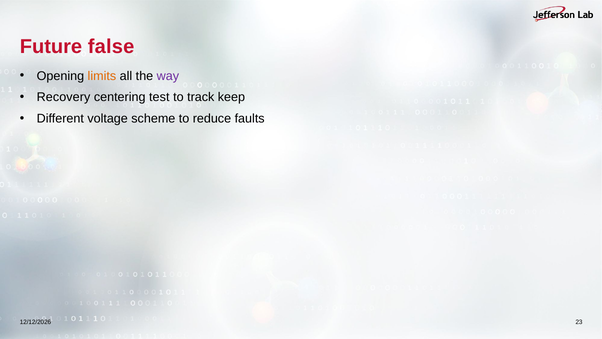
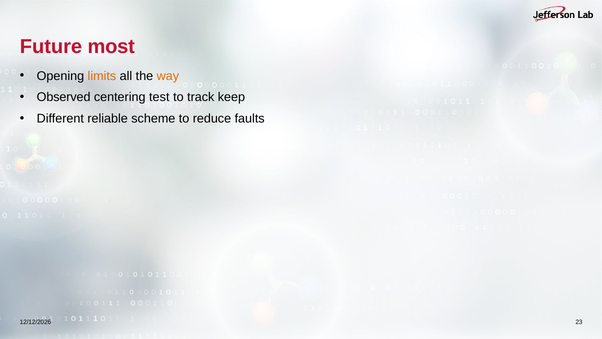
false: false -> most (111, 47)
way colour: purple -> orange (168, 76)
Recovery: Recovery -> Observed (64, 97)
voltage: voltage -> reliable (108, 118)
